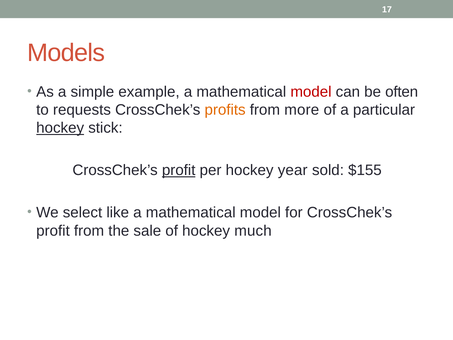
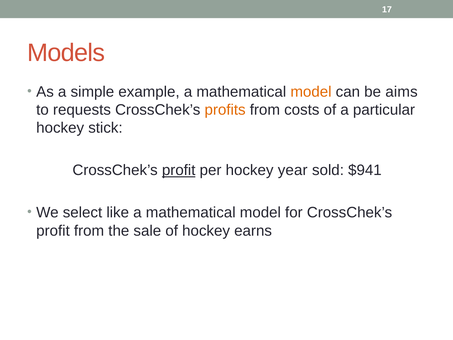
model colour: red -> orange (311, 92)
often: often -> aims (402, 92)
more: more -> costs (302, 110)
hockey underline: present -> none (60, 128)
$155: $155 -> $941 (365, 170)
much: much -> earns (253, 231)
